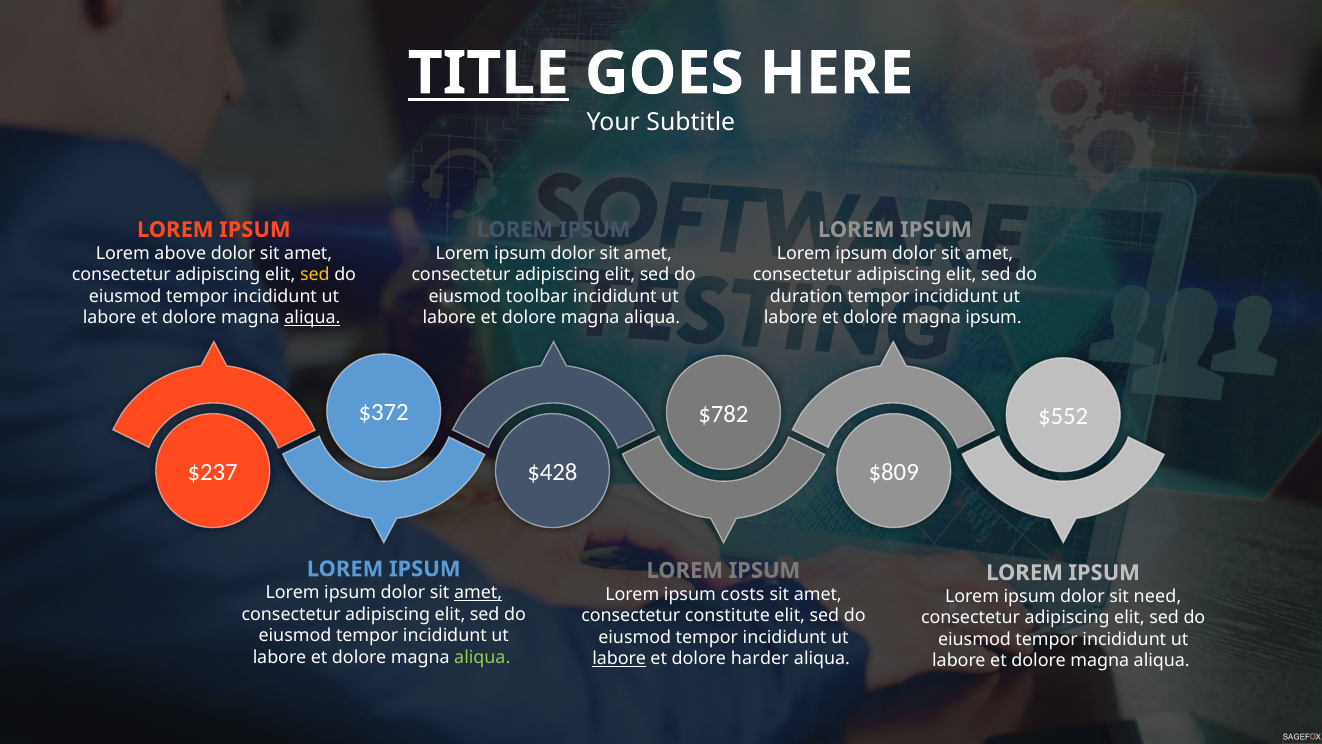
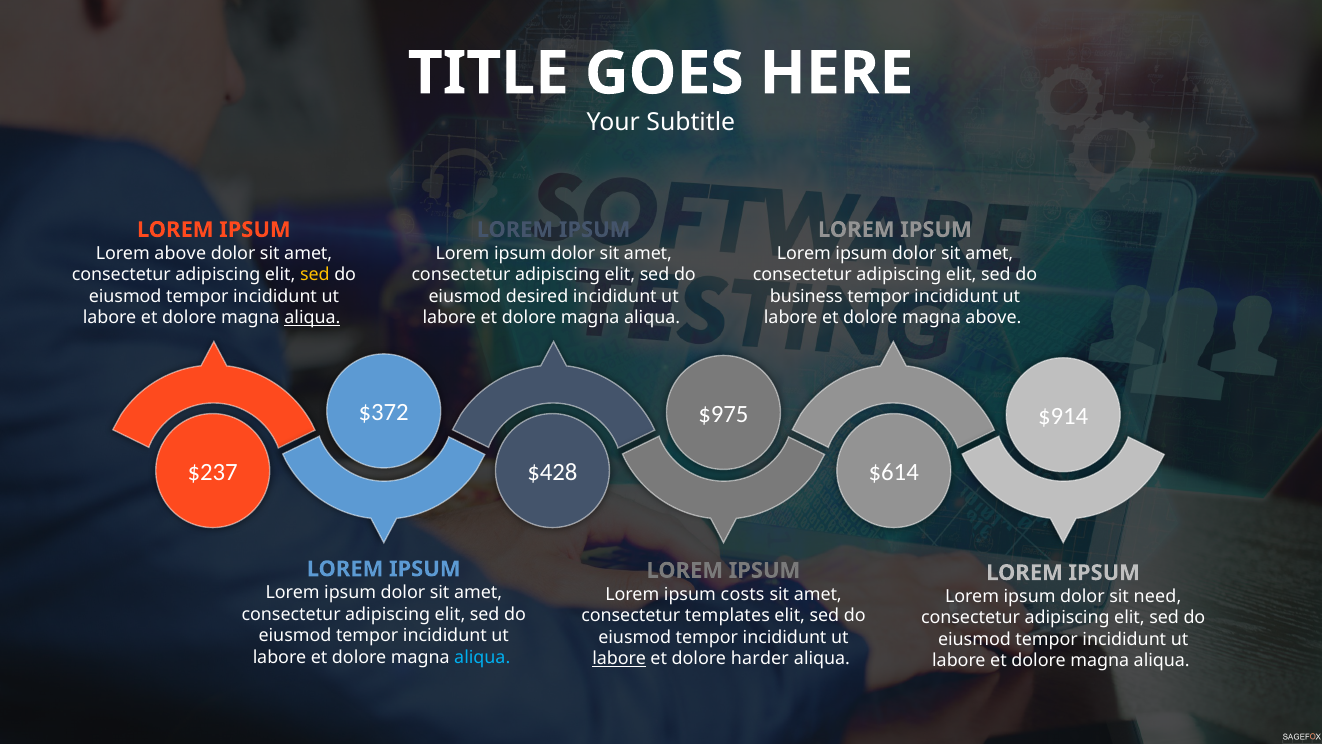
TITLE underline: present -> none (488, 73)
toolbar: toolbar -> desired (537, 296)
duration: duration -> business (806, 296)
magna ipsum: ipsum -> above (994, 318)
$782: $782 -> $975 (723, 414)
$552: $552 -> $914 (1063, 416)
$809: $809 -> $614 (894, 472)
amet underline: present -> none (478, 592)
constitute: constitute -> templates (727, 615)
aliqua colour: light green -> light blue (482, 657)
